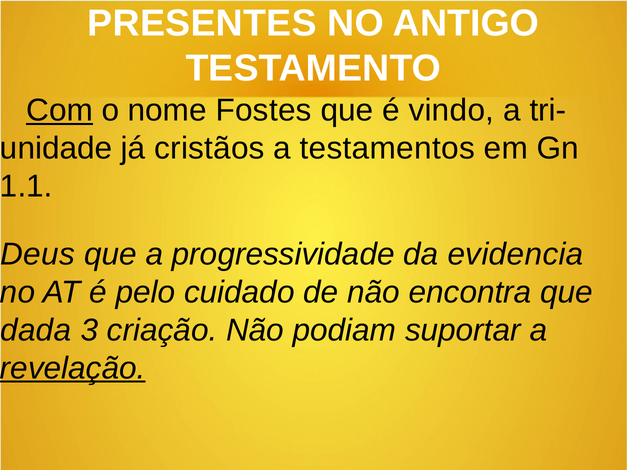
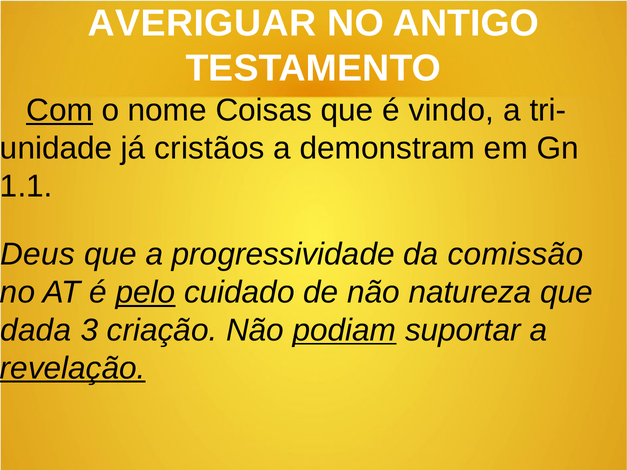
PRESENTES: PRESENTES -> AVERIGUAR (202, 23)
Fostes: Fostes -> Coisas (264, 110)
testamentos: testamentos -> demonstram (388, 148)
evidencia: evidencia -> comissão (516, 255)
pelo underline: none -> present (145, 292)
encontra: encontra -> natureza (470, 292)
podiam underline: none -> present (345, 330)
